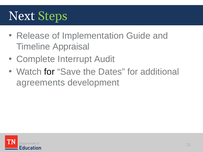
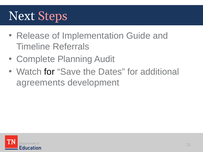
Steps colour: light green -> pink (53, 16)
Appraisal: Appraisal -> Referrals (71, 47)
Interrupt: Interrupt -> Planning (75, 59)
